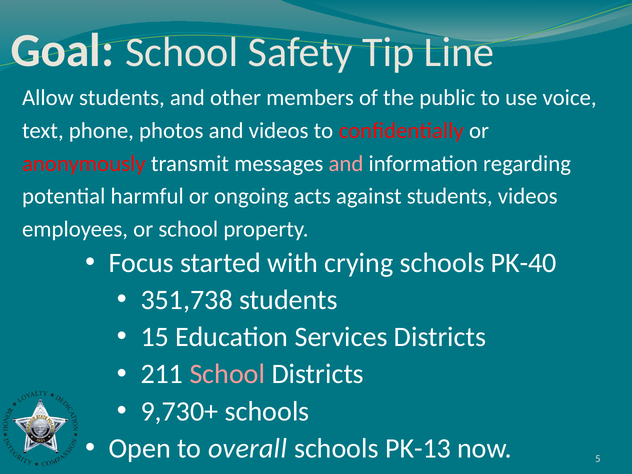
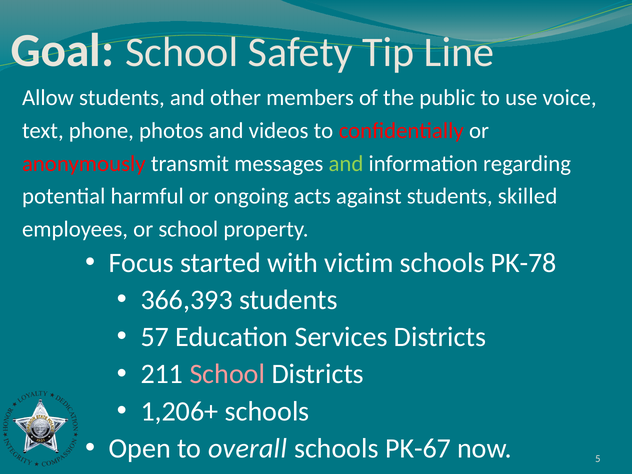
and colour: pink -> light green (346, 163)
students videos: videos -> skilled (528, 196)
crying: crying -> victim (359, 263)
PK-40: PK-40 -> PK-78 (524, 263)
351,738: 351,738 -> 366,393 (187, 300)
15: 15 -> 57 (155, 337)
9,730+: 9,730+ -> 1,206+ (179, 411)
PK-13: PK-13 -> PK-67 (418, 448)
